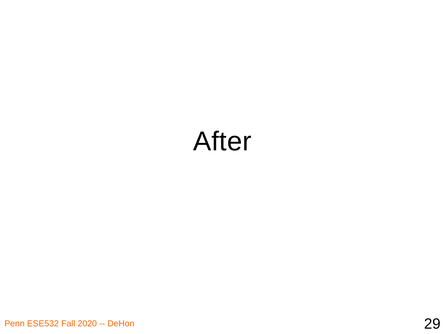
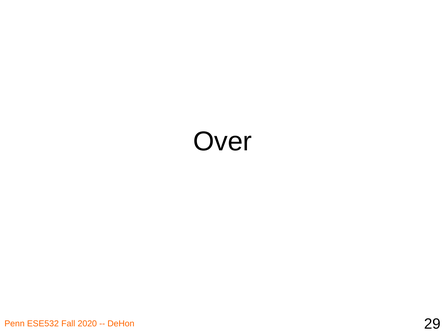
After: After -> Over (222, 141)
